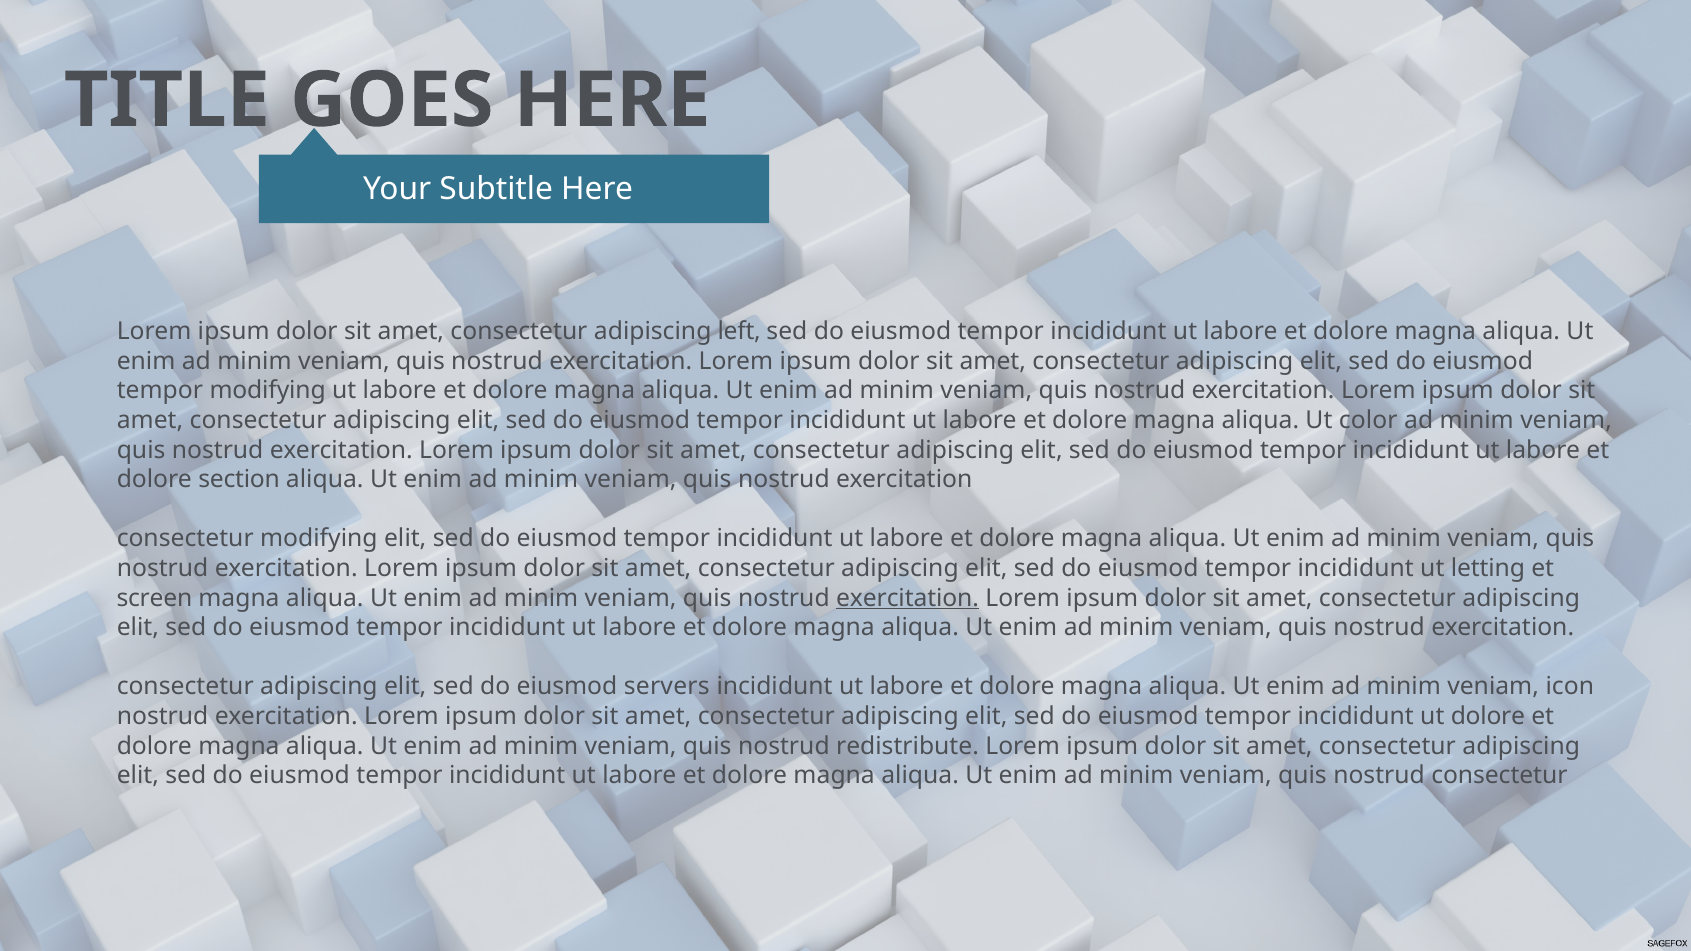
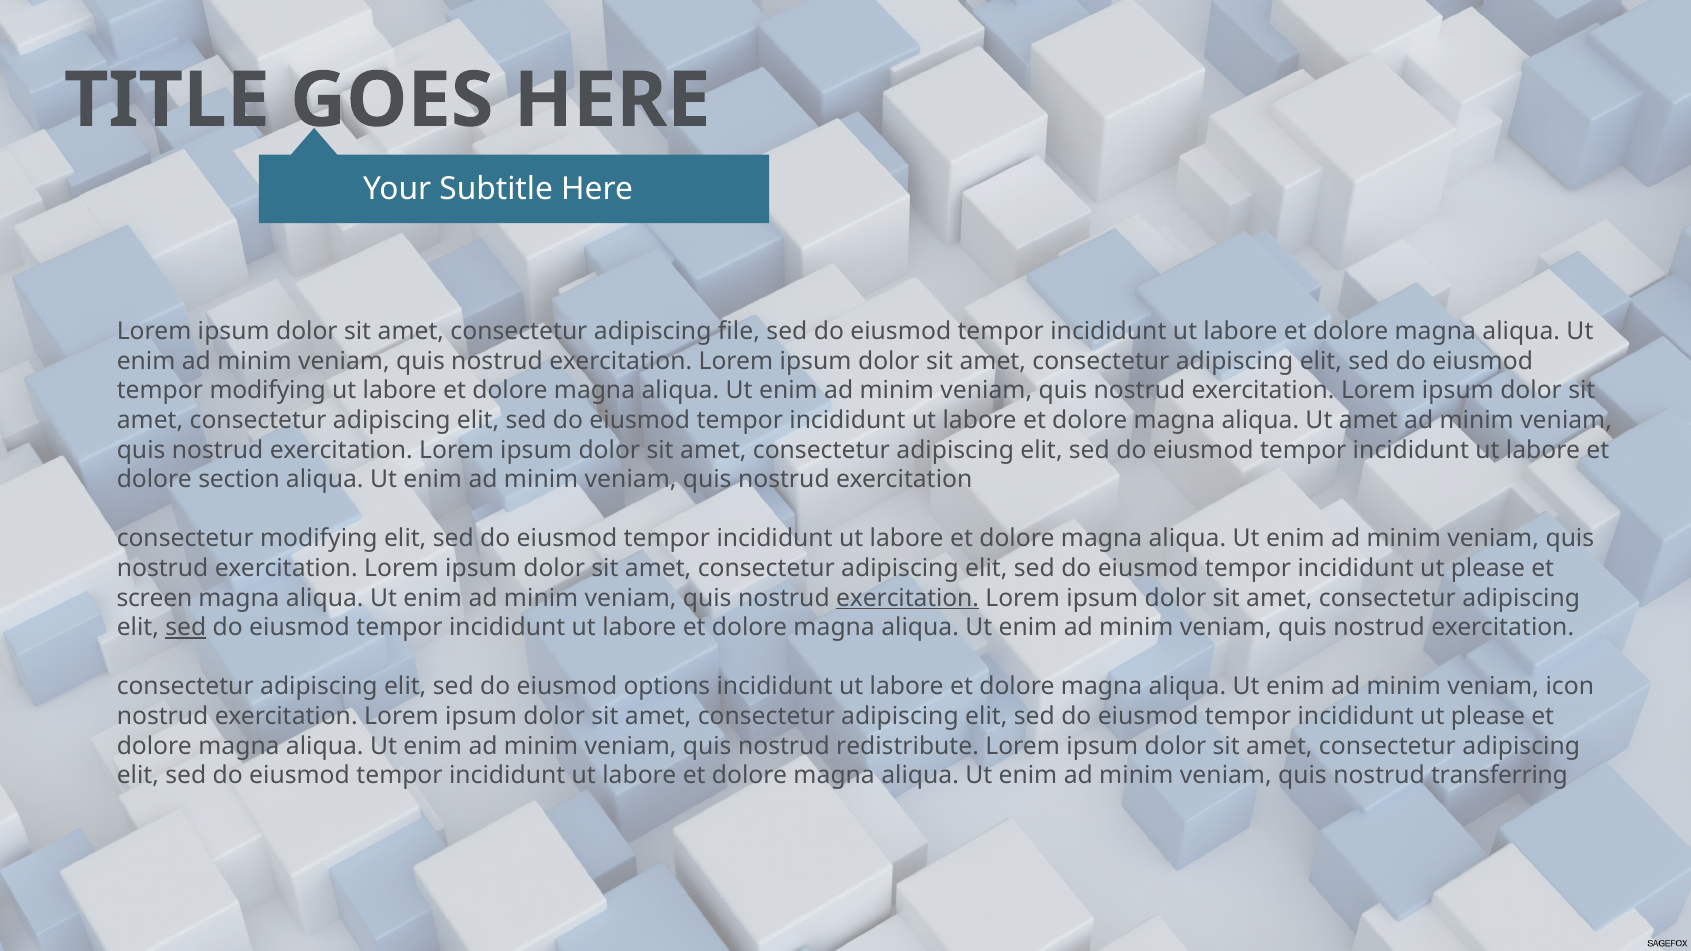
left: left -> file (739, 332)
Ut color: color -> amet (1368, 420)
letting: letting -> please (1488, 569)
sed underline: none -> present (186, 628)
servers: servers -> options (667, 687)
dolore: dolore -> please (1488, 717)
nostrud consectetur: consectetur -> transferring (1499, 776)
